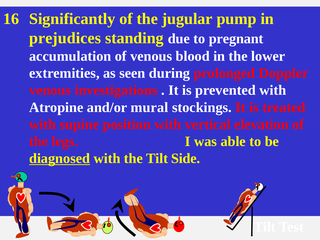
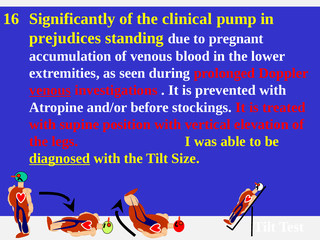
jugular: jugular -> clinical (187, 19)
venous underline: none -> present (50, 90)
mural: mural -> before (150, 107)
Side: Side -> Size (186, 159)
